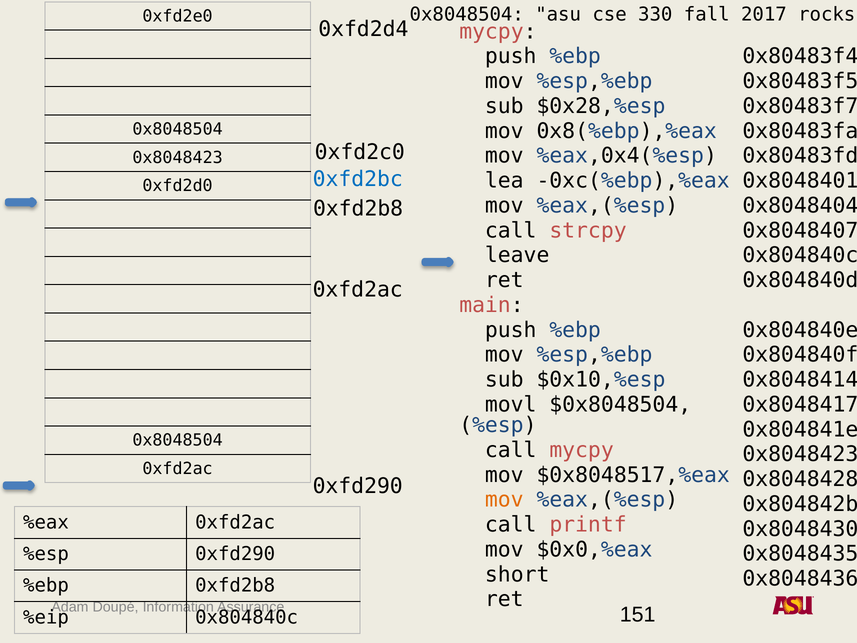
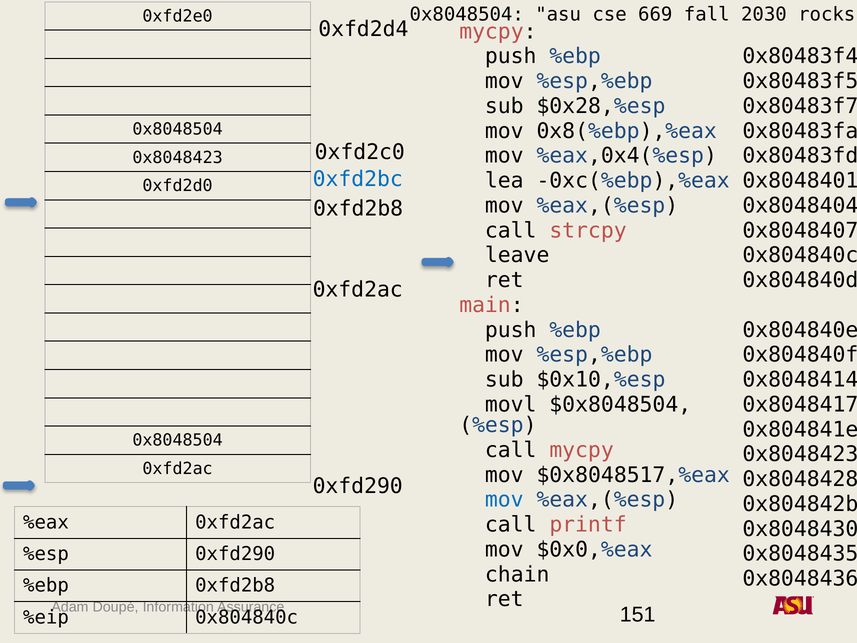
330: 330 -> 669 (655, 15)
2017: 2017 -> 2030 (764, 15)
mov colour: orange -> blue (504, 500)
short: short -> chain (517, 574)
